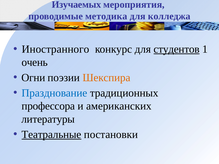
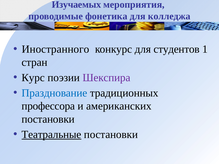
методика: методика -> фонетика (106, 16)
студентов underline: present -> none (177, 49)
очень: очень -> стран (35, 62)
Огни: Огни -> Курс (33, 78)
Шекспира colour: orange -> purple (106, 78)
литературы: литературы -> постановки (48, 119)
